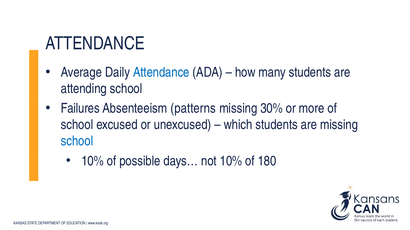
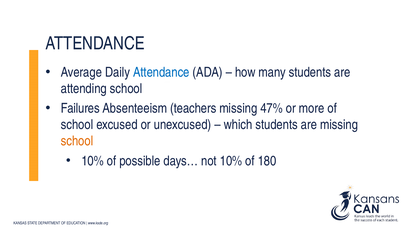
patterns: patterns -> teachers (193, 109)
30%: 30% -> 47% (272, 109)
school colour: blue -> orange (77, 141)
